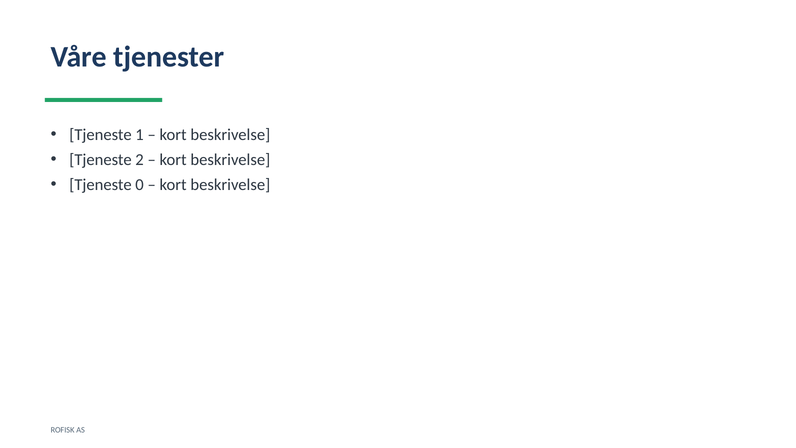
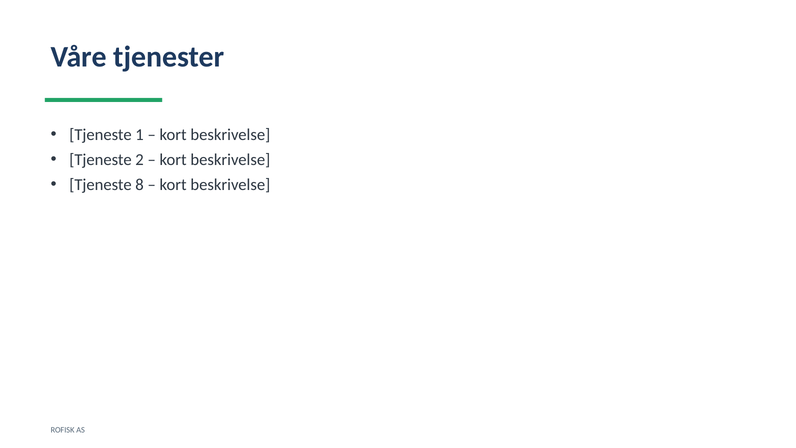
0: 0 -> 8 (140, 185)
